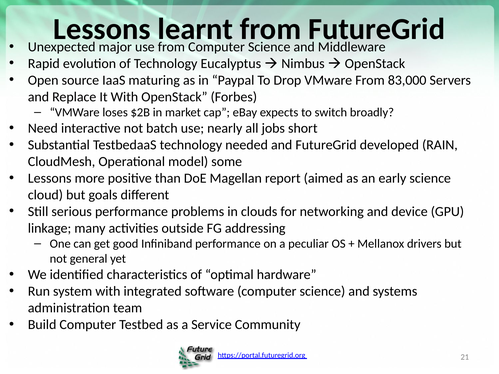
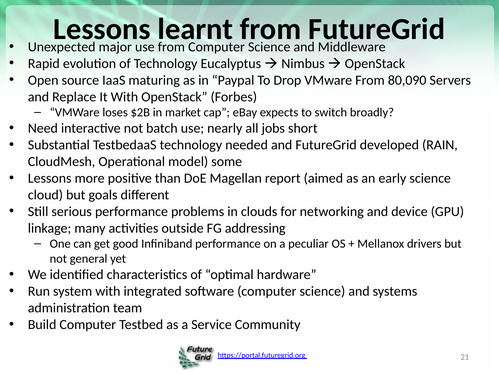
83,000: 83,000 -> 80,090 (407, 80)
